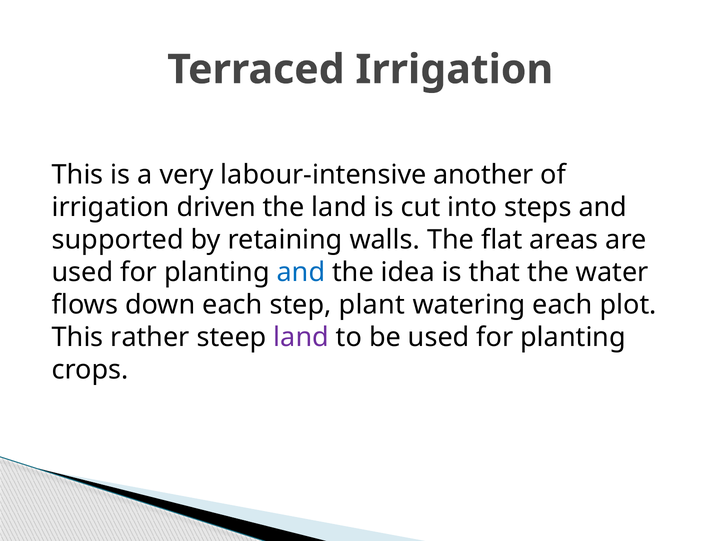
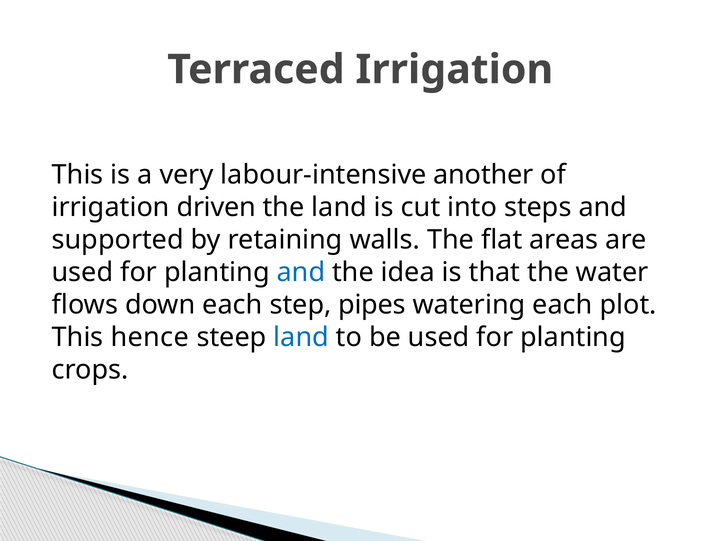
plant: plant -> pipes (372, 305)
rather: rather -> hence (150, 337)
land colour: purple -> blue (301, 337)
